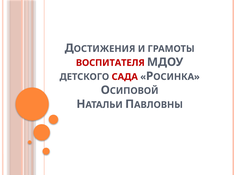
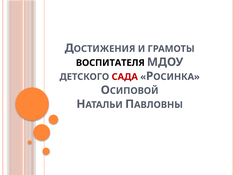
ВОСПИТАТЕЛЯ colour: red -> black (110, 63)
